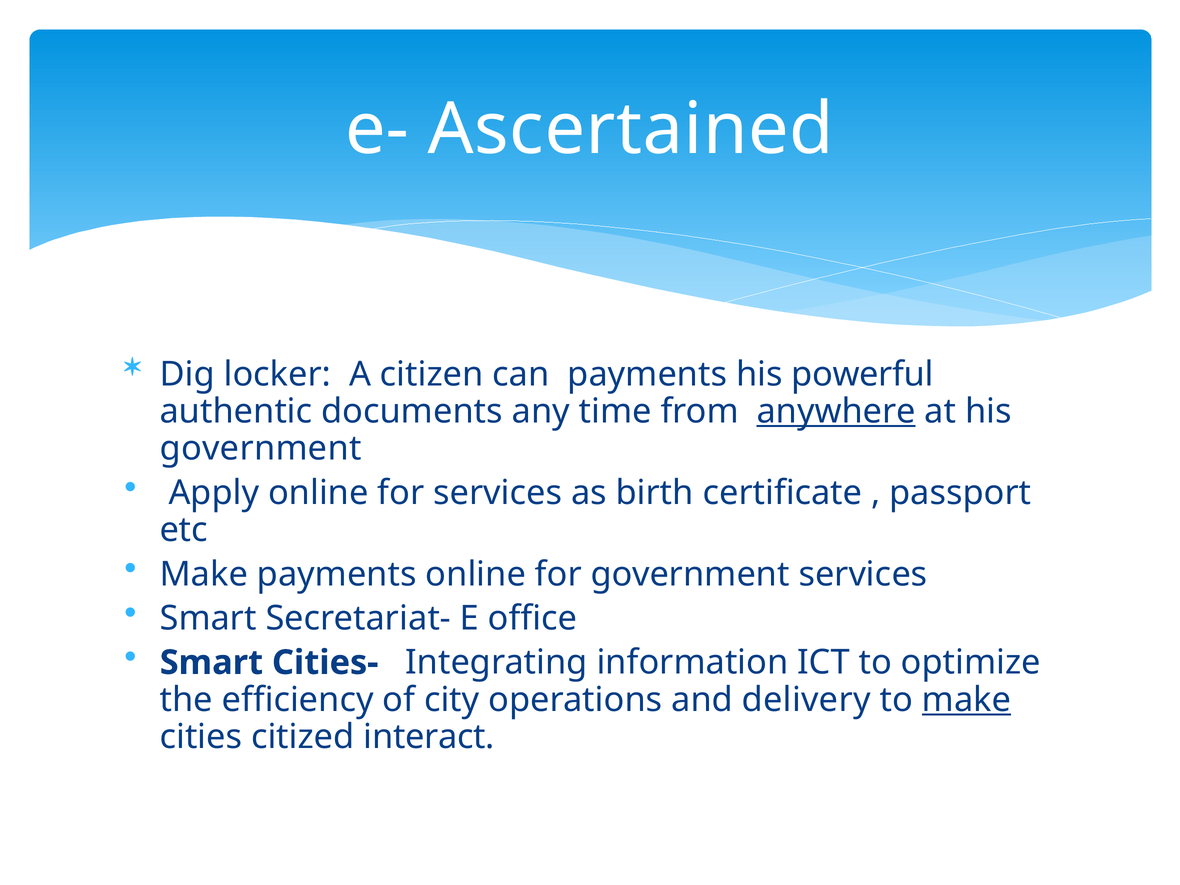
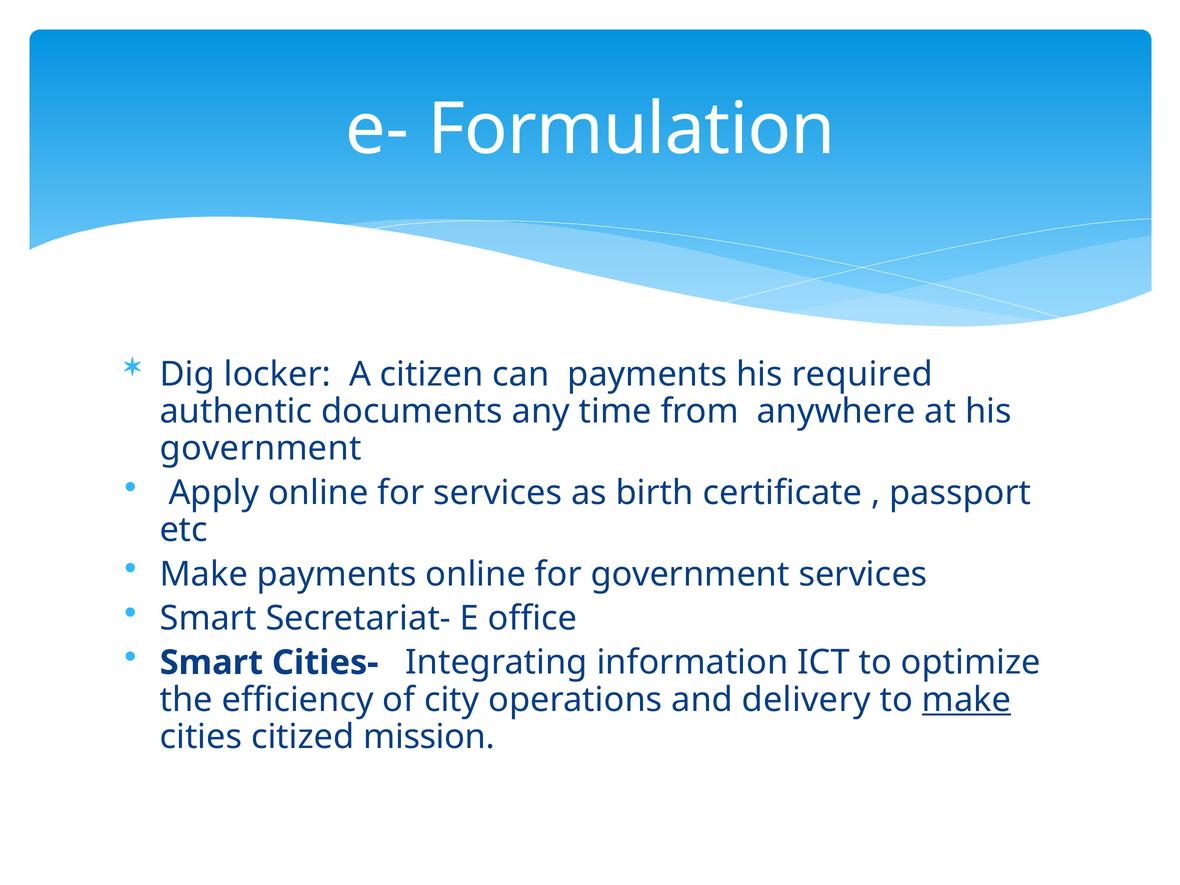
Ascertained: Ascertained -> Formulation (631, 130)
powerful: powerful -> required (862, 374)
anywhere underline: present -> none (836, 411)
interact: interact -> mission (429, 737)
